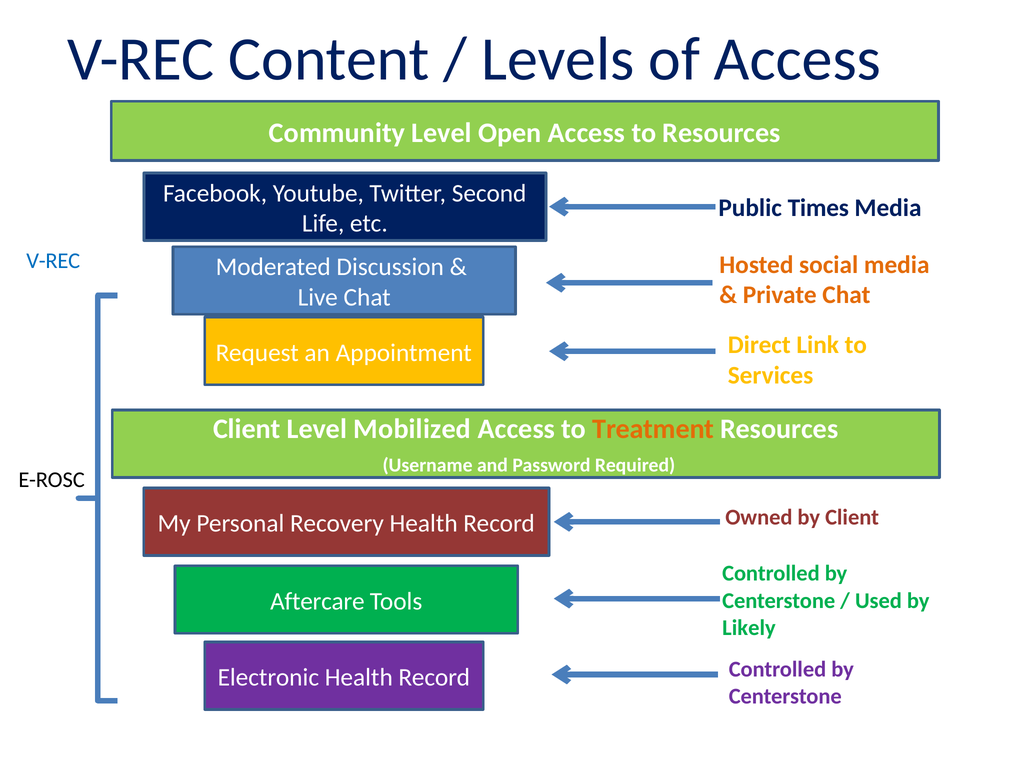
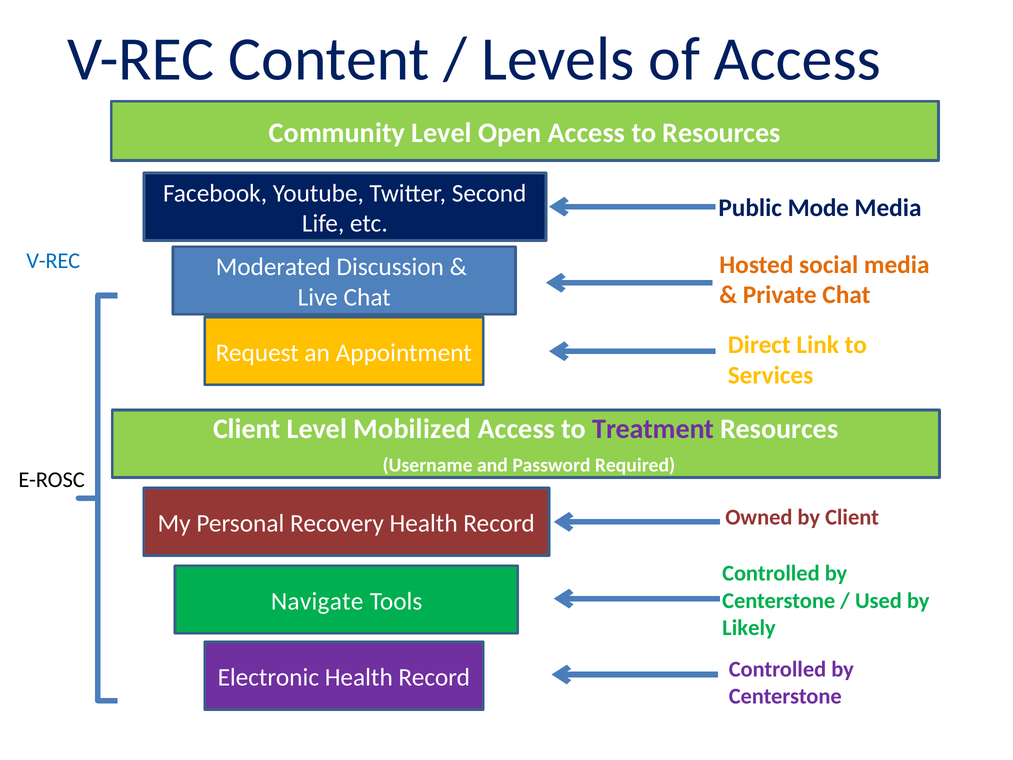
Times: Times -> Mode (818, 208)
Treatment colour: orange -> purple (653, 429)
Aftercare: Aftercare -> Navigate (317, 601)
